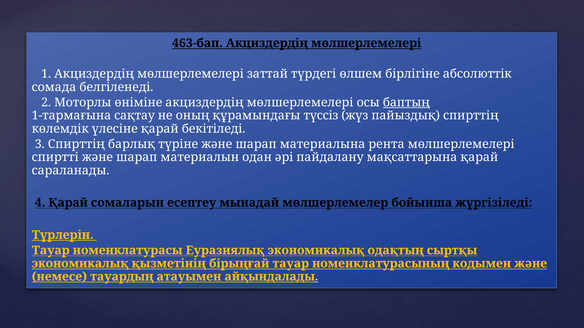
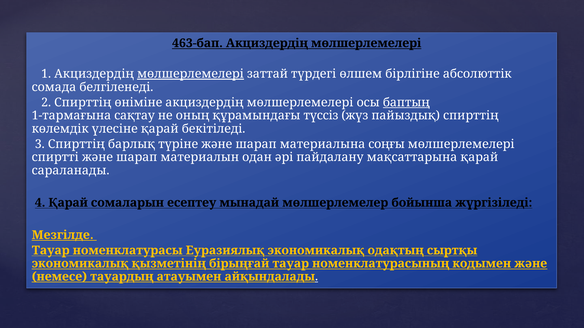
мөлшерлемелері underline: none -> present (190, 74)
2 Моторлы: Моторлы -> Спирттің (83, 103)
рента: рента -> соңғы (387, 144)
Түрлерін: Түрлерін -> Мезгілде (63, 235)
